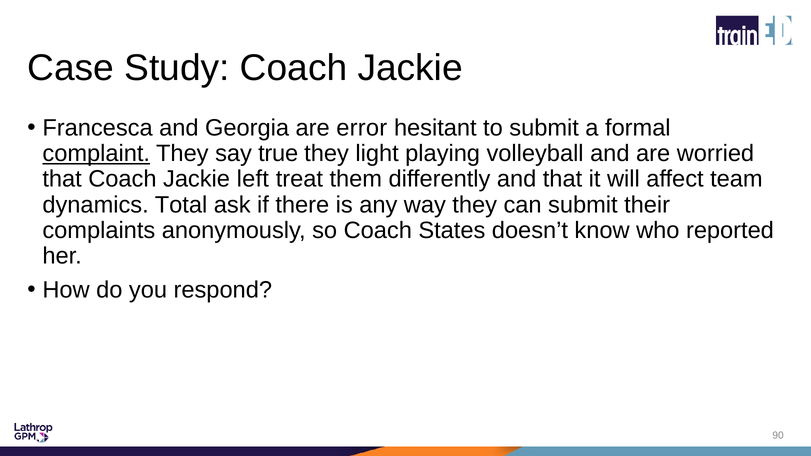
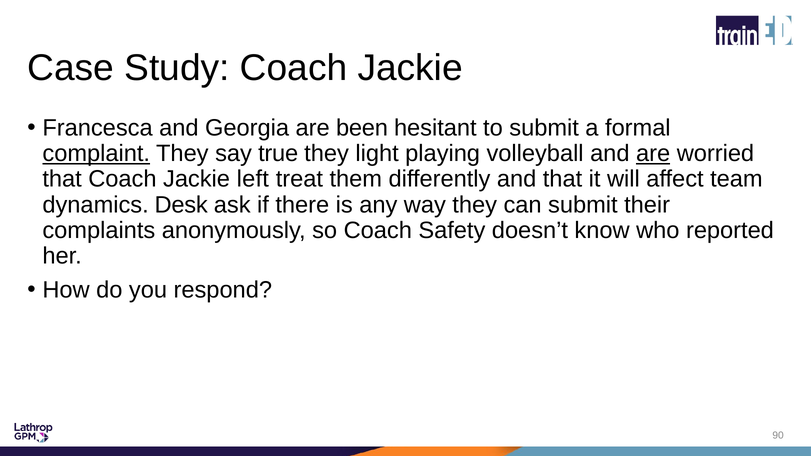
error: error -> been (362, 128)
are underline: none -> present (653, 154)
Total: Total -> Desk (181, 205)
States: States -> Safety (452, 230)
